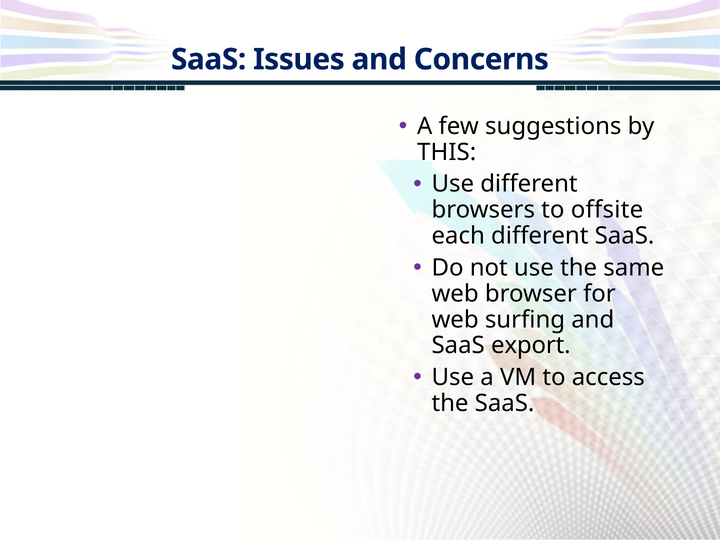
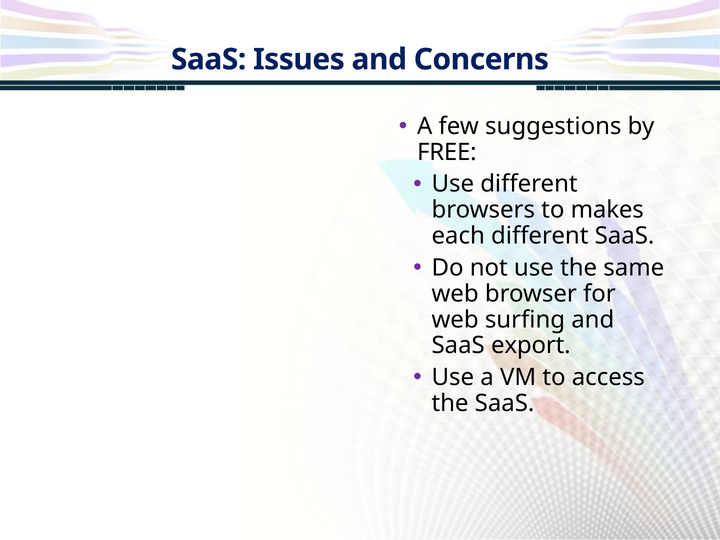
THIS: THIS -> FREE (447, 152)
offsite: offsite -> makes (607, 210)
